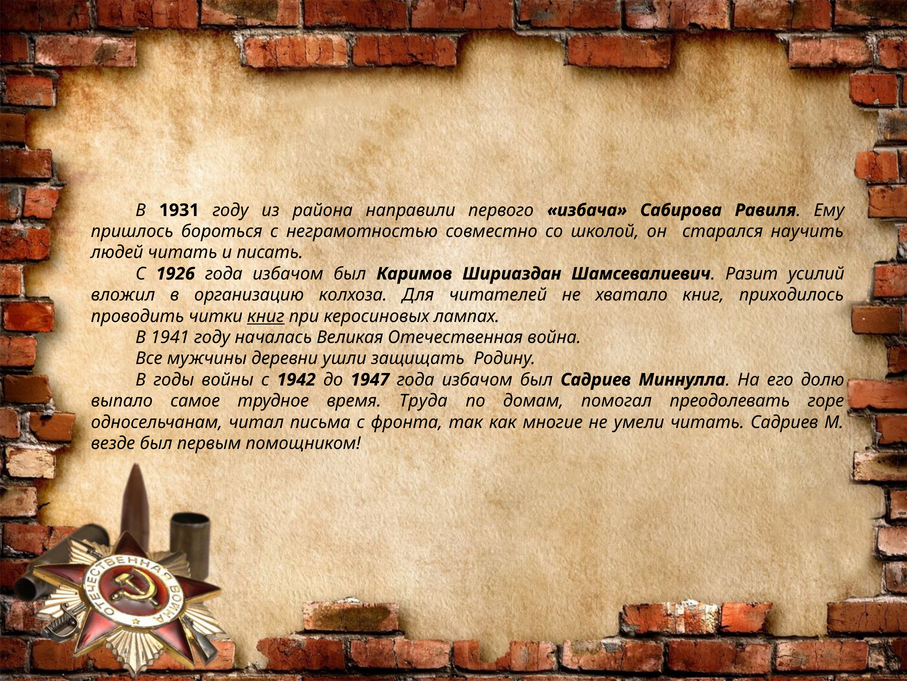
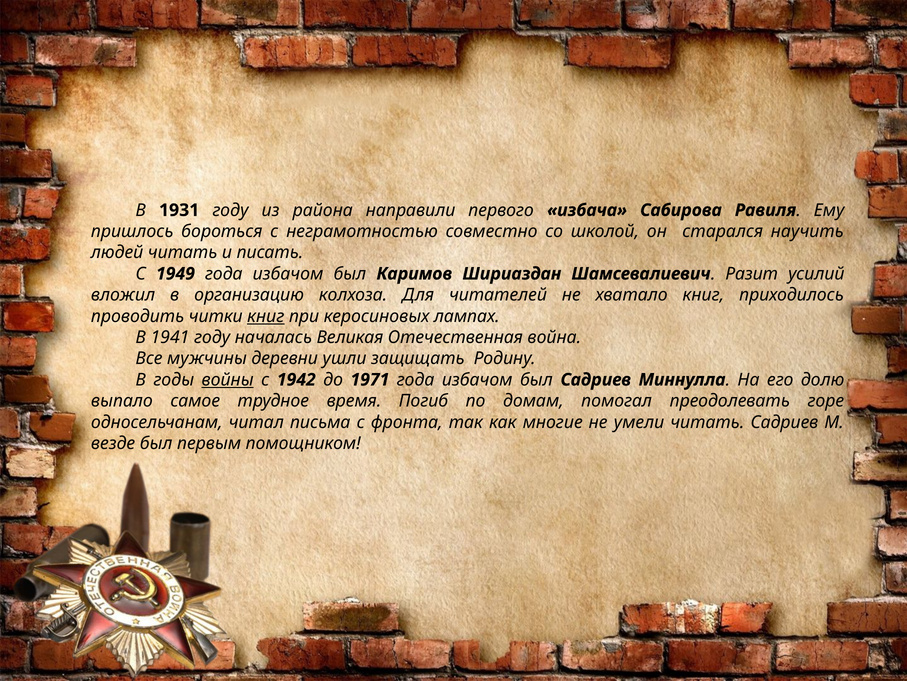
1926: 1926 -> 1949 (175, 273)
войны underline: none -> present (228, 379)
1947: 1947 -> 1971 (370, 379)
Труда: Труда -> Погиб (423, 401)
